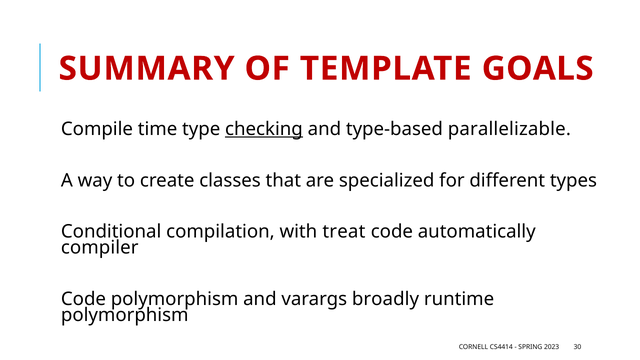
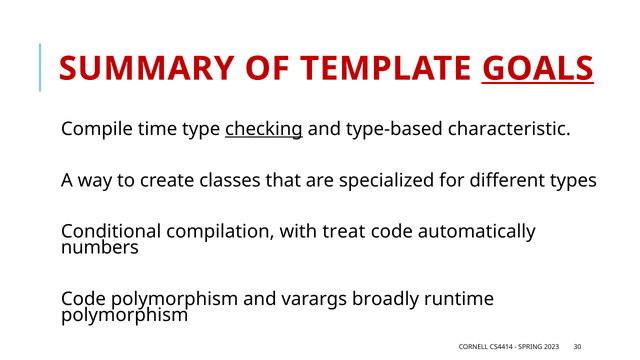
GOALS underline: none -> present (538, 69)
parallelizable: parallelizable -> characteristic (509, 129)
compiler: compiler -> numbers (100, 248)
